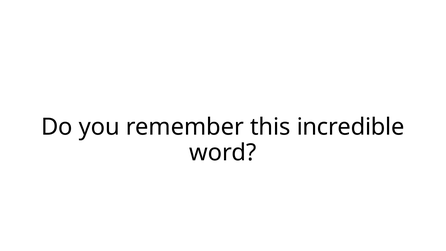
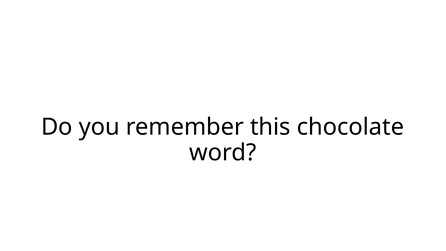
incredible: incredible -> chocolate (350, 127)
